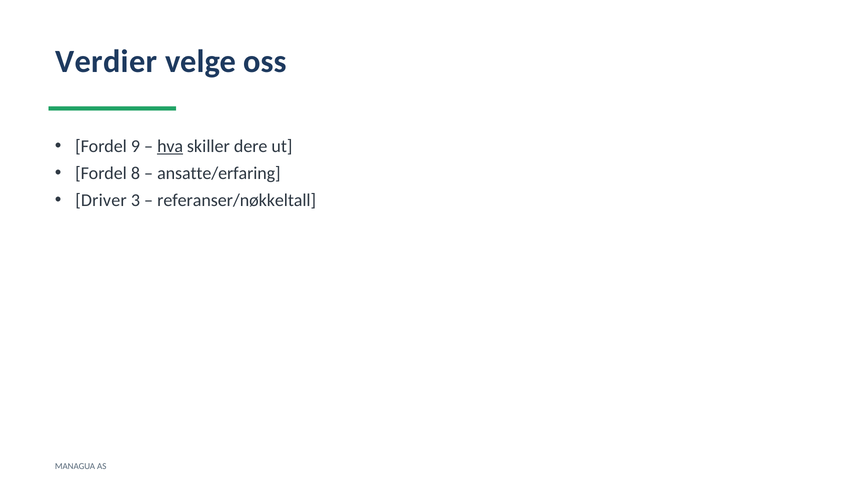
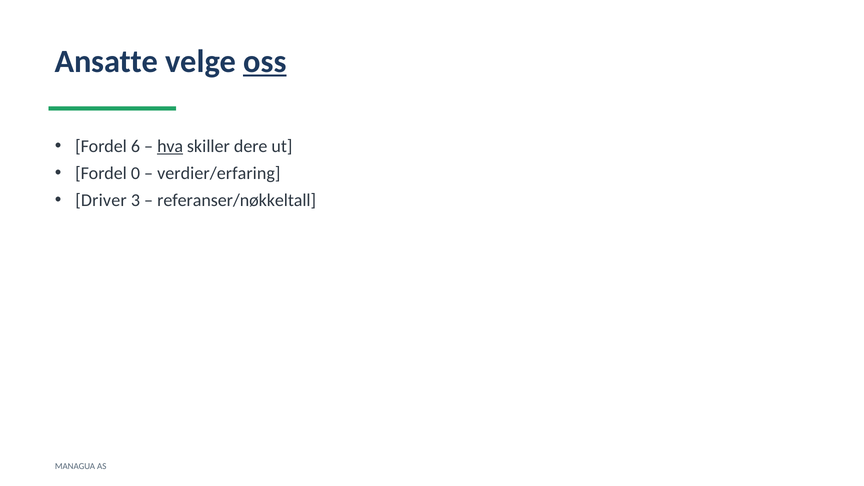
Verdier: Verdier -> Ansatte (107, 62)
oss underline: none -> present (265, 62)
9: 9 -> 6 (135, 146)
8: 8 -> 0 (135, 173)
ansatte/erfaring: ansatte/erfaring -> verdier/erfaring (219, 173)
